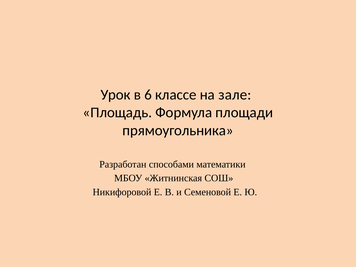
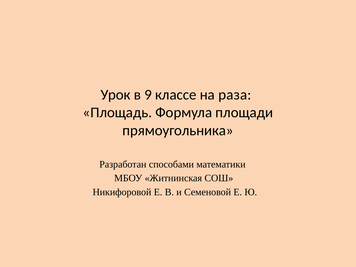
6: 6 -> 9 (148, 95)
зале: зале -> раза (235, 95)
